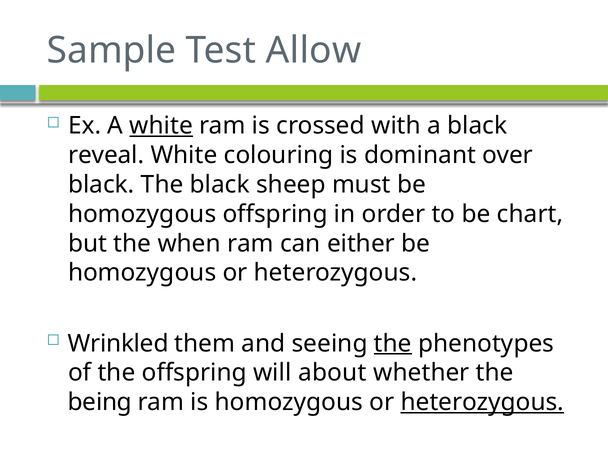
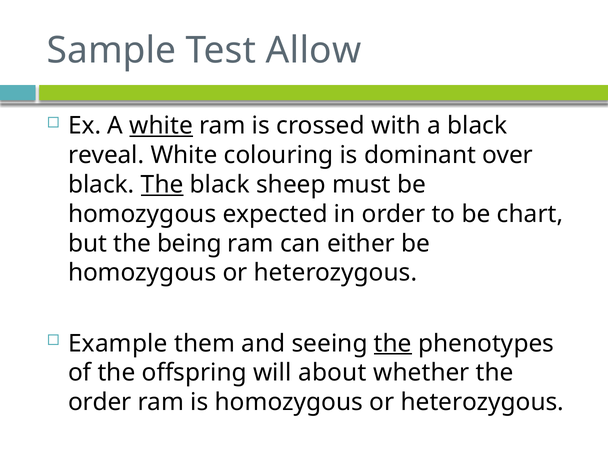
The underline: none -> present (162, 185)
homozygous offspring: offspring -> expected (275, 214)
when: when -> being (189, 243)
Wrinkled: Wrinkled -> Example (118, 343)
being: being -> order (100, 402)
heterozygous underline: present -> none (482, 402)
